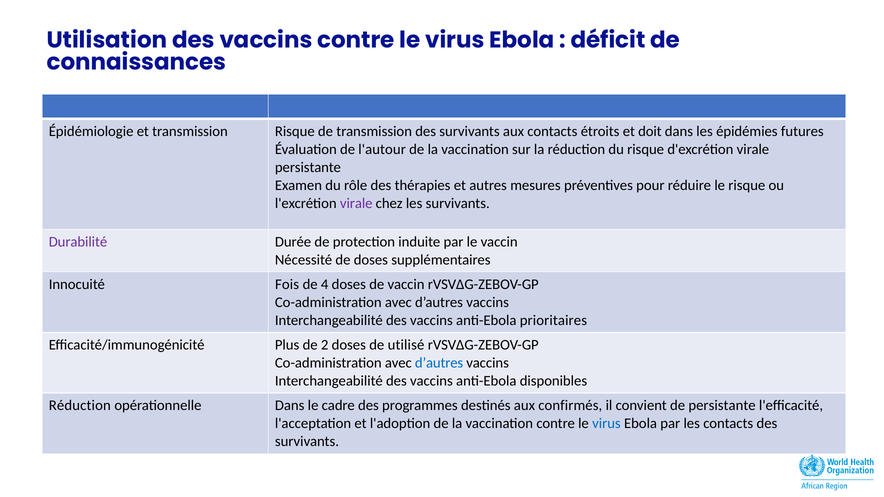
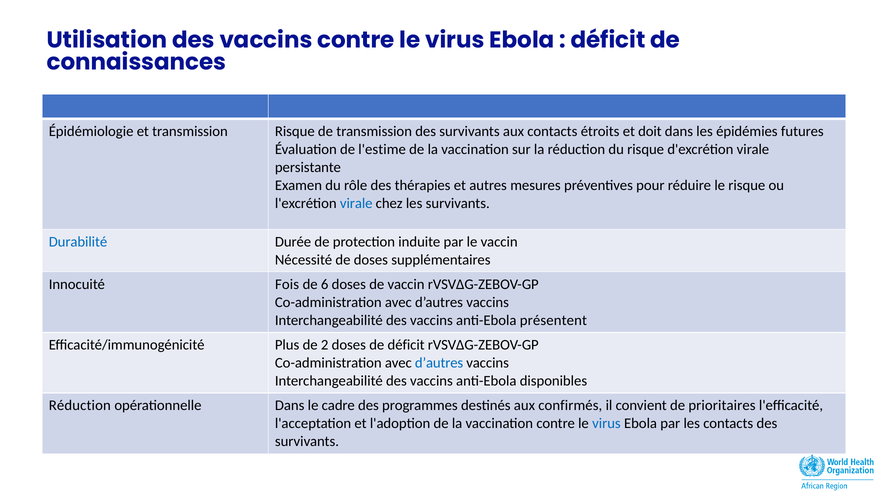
l'autour: l'autour -> l'estime (382, 149)
virale colour: purple -> blue (356, 204)
Durabilité colour: purple -> blue (78, 242)
4: 4 -> 6 (325, 284)
prioritaires: prioritaires -> présentent (553, 320)
de utilisé: utilisé -> déficit (406, 345)
de persistante: persistante -> prioritaires (722, 406)
